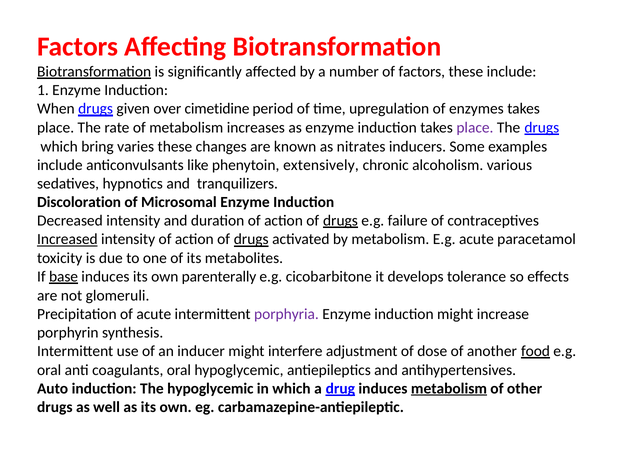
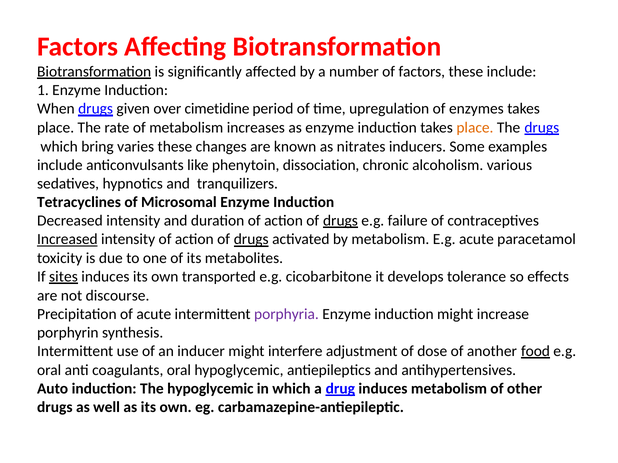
place colour: purple -> orange (475, 128)
extensively: extensively -> dissociation (321, 165)
Discoloration: Discoloration -> Tetracyclines (79, 202)
base: base -> sites (63, 277)
parenterally: parenterally -> transported (219, 277)
glomeruli: glomeruli -> discourse (118, 296)
metabolism underline: present -> none (449, 389)
